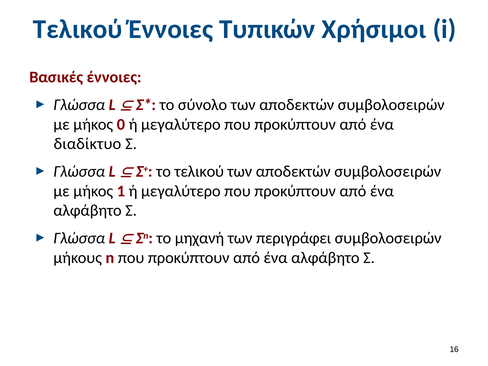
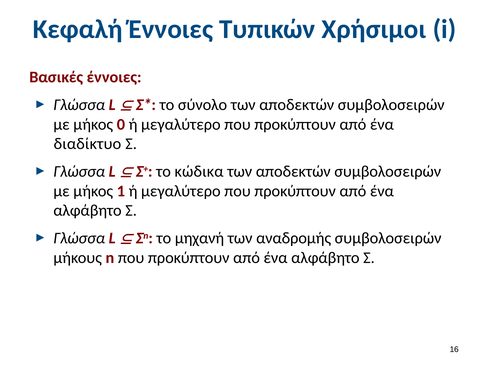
Τελικού: Τελικού -> Κεφαλή (78, 29)
το τελικού: τελικού -> κώδικα (199, 172)
περιγράφει: περιγράφει -> αναδρομής (294, 238)
